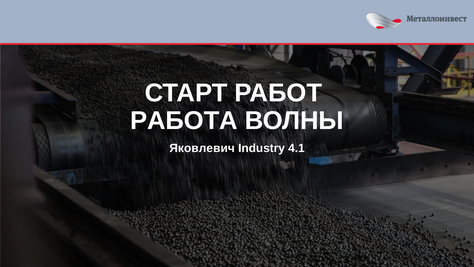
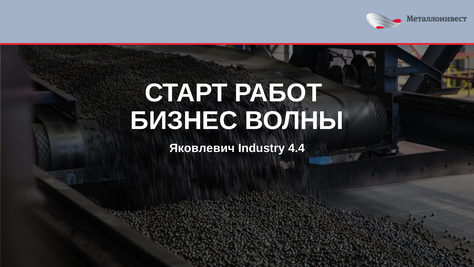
РАБОТА: РАБОТА -> БИЗНЕС (184, 121)
4.1: 4.1 -> 4.4 (296, 148)
